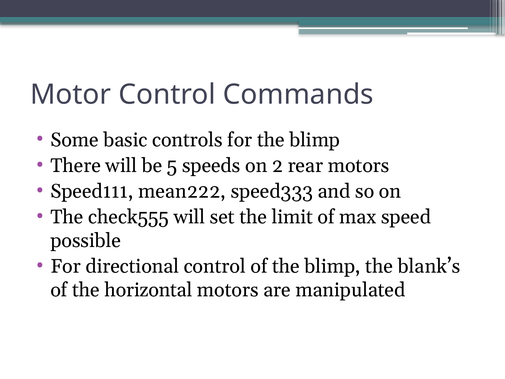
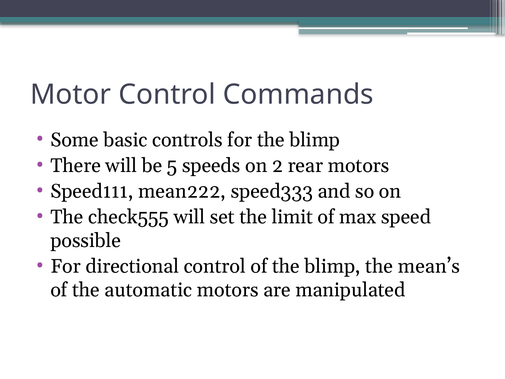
blank’s: blank’s -> mean’s (429, 266)
horizontal: horizontal -> automatic (148, 290)
